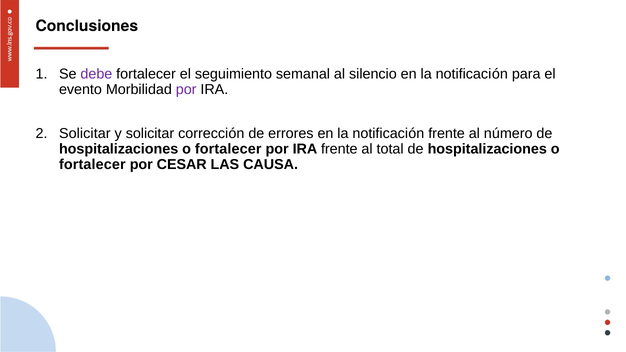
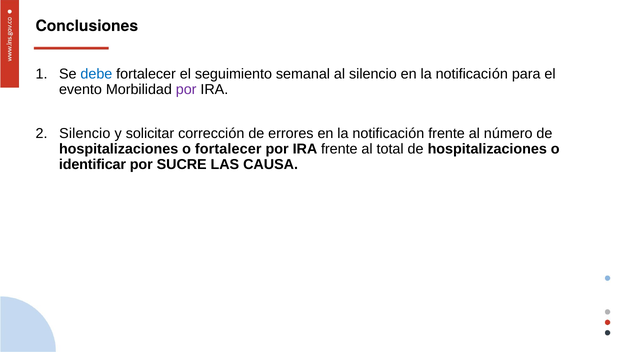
debe colour: purple -> blue (96, 74)
Solicitar: Solicitar -> Silencio (85, 134)
fortalecer: fortalecer -> identificar (92, 165)
CESAR: CESAR -> SUCRE (182, 165)
